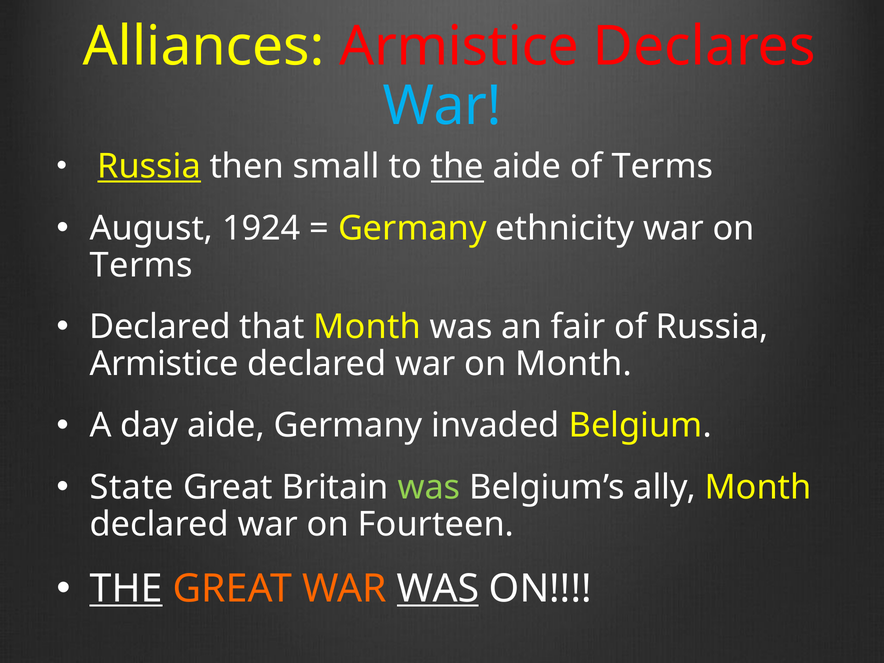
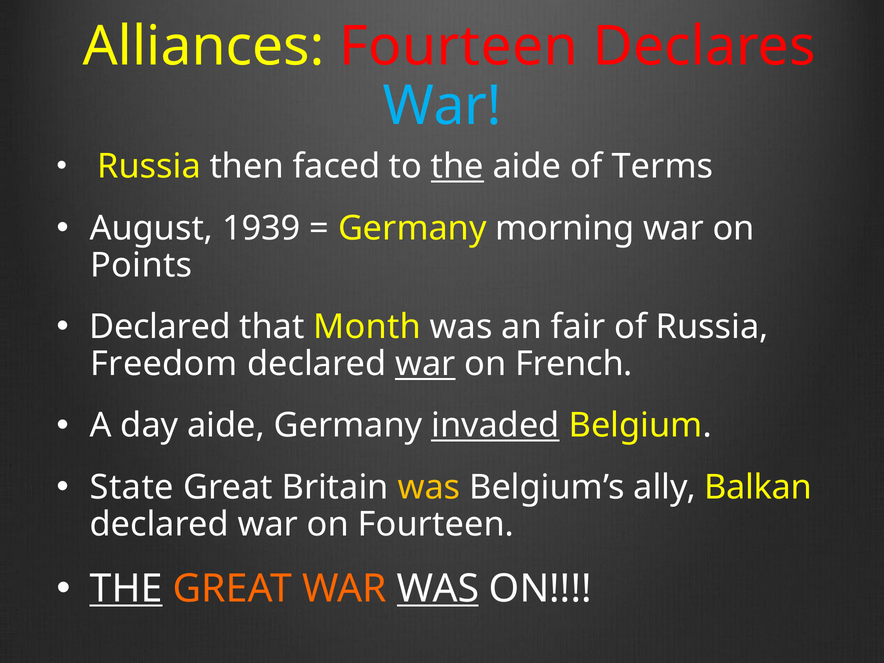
Alliances Armistice: Armistice -> Fourteen (459, 46)
Russia underline: present -> none (149, 167)
small: small -> faced (336, 167)
1924: 1924 -> 1939 (261, 228)
ethnicity: ethnicity -> morning (565, 228)
Terms: Terms -> Points (141, 265)
Armistice: Armistice -> Freedom (164, 364)
war underline: none -> present (425, 364)
on Month: Month -> French (574, 364)
invaded underline: none -> present (495, 426)
was colour: light green -> yellow (429, 487)
ally Month: Month -> Balkan (758, 487)
